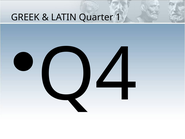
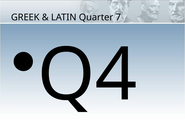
1: 1 -> 7 (118, 17)
